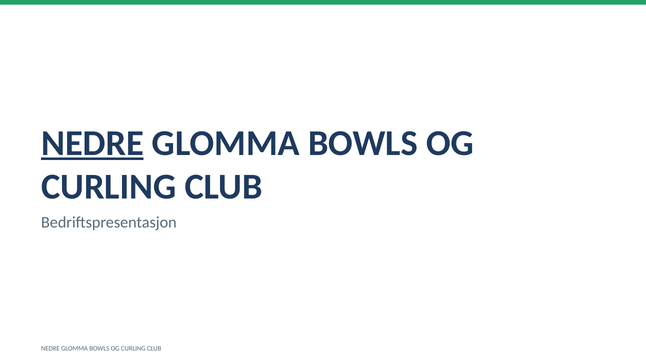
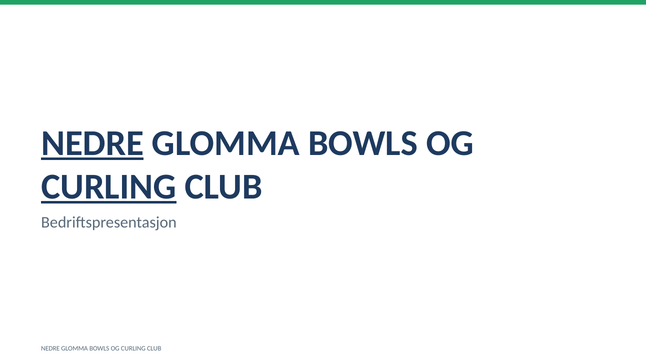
CURLING underline: none -> present (109, 187)
